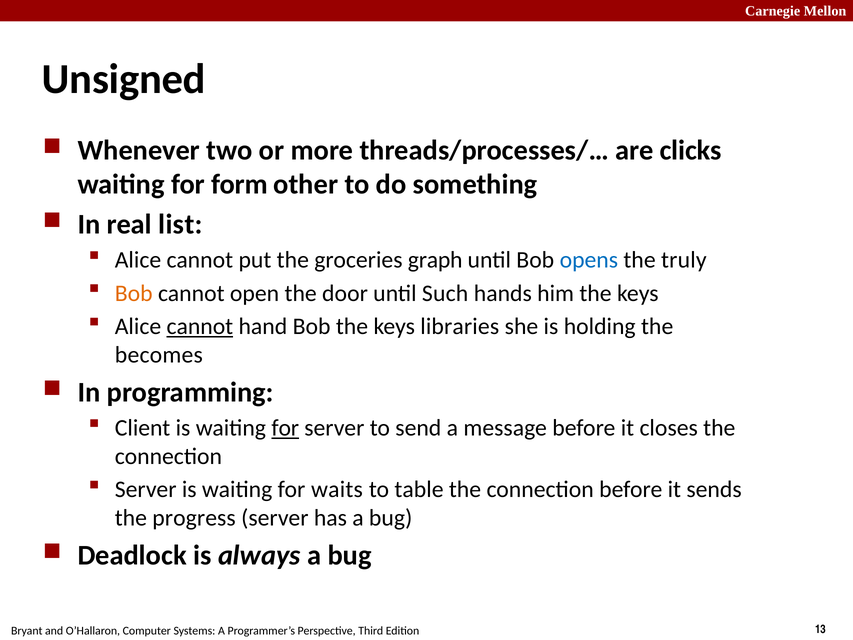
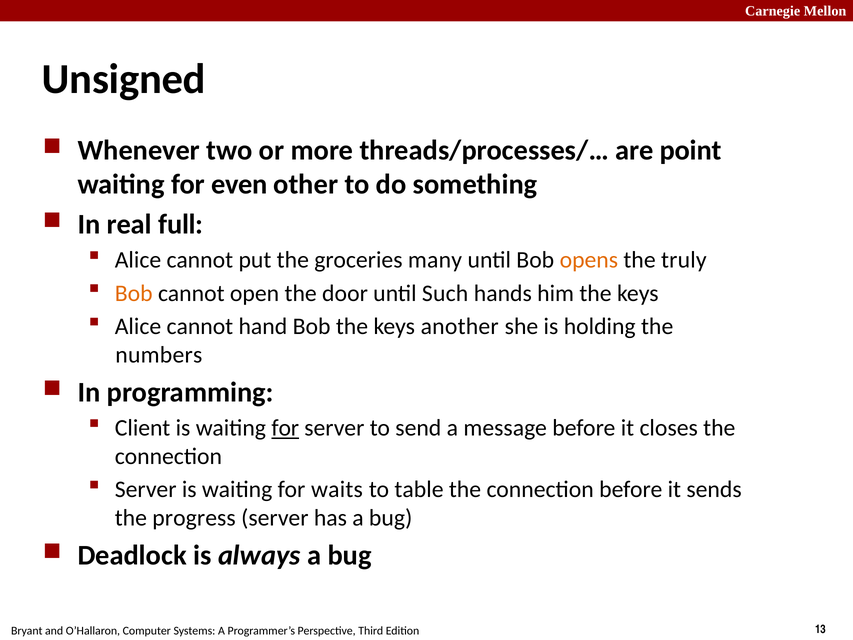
clicks: clicks -> point (691, 150)
form: form -> even (239, 185)
list: list -> full (181, 224)
graph: graph -> many (435, 260)
opens colour: blue -> orange (589, 260)
cannot underline: present -> none (200, 326)
libraries: libraries -> another (460, 326)
becomes: becomes -> numbers (159, 355)
